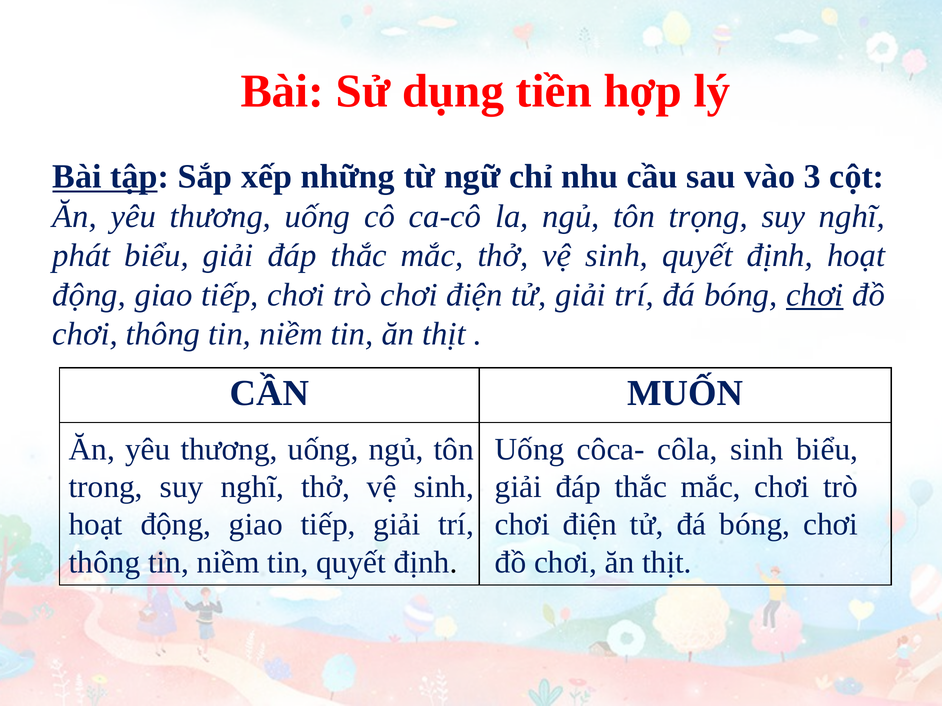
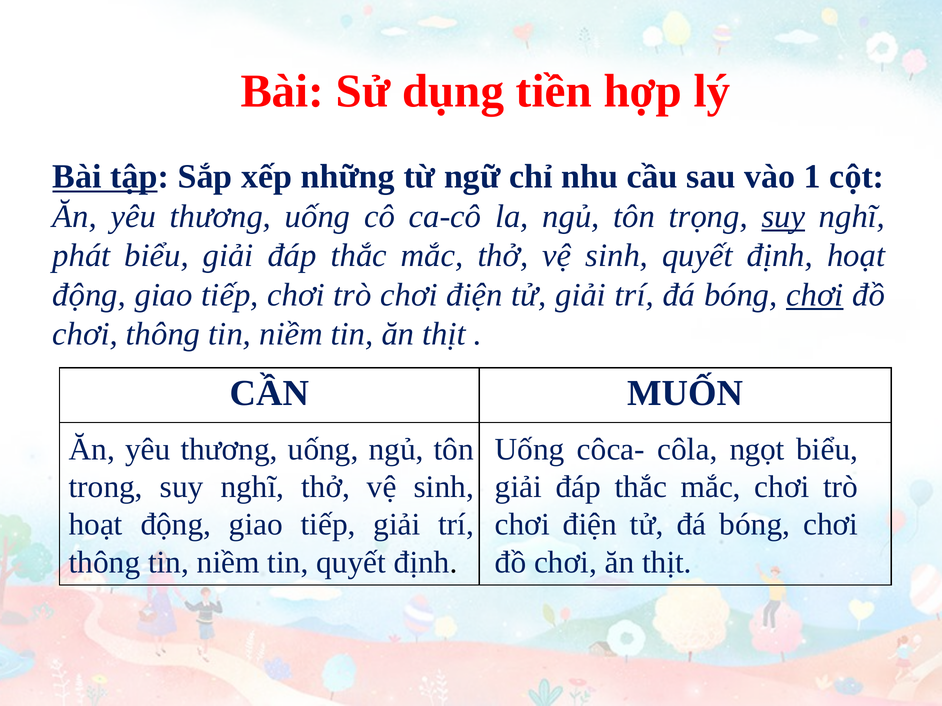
3: 3 -> 1 (812, 177)
suy underline: none -> present (783, 216)
côla sinh: sinh -> ngọt (757, 450)
